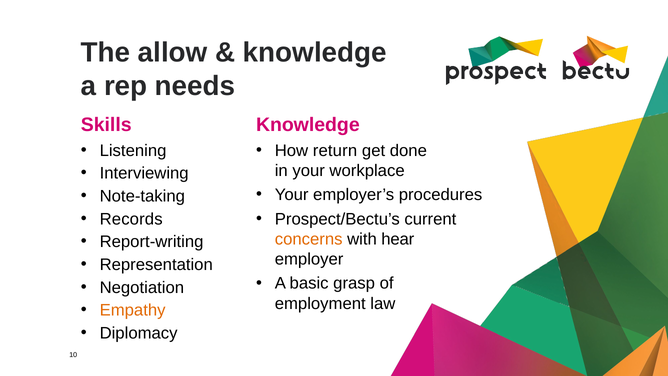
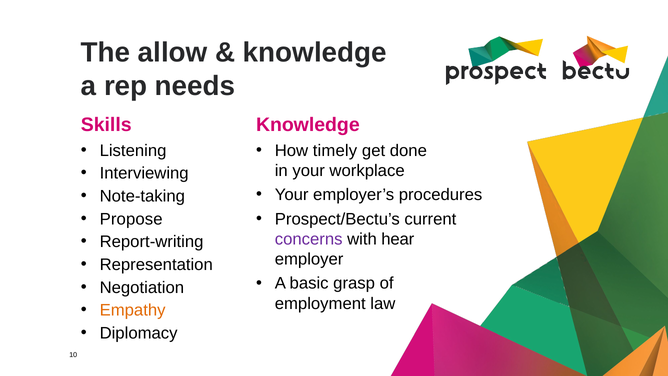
return: return -> timely (335, 150)
Records: Records -> Propose (131, 219)
concerns colour: orange -> purple (309, 239)
